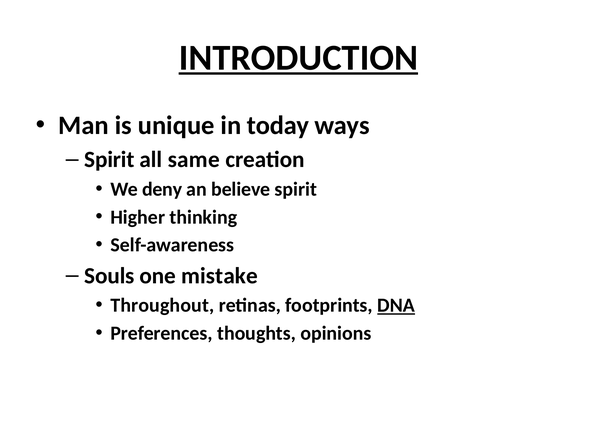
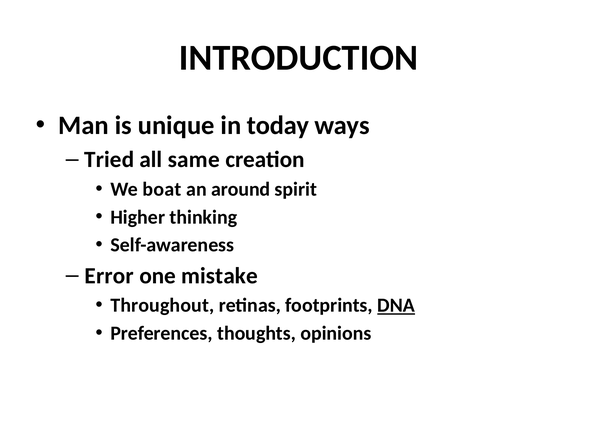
INTRODUCTION underline: present -> none (298, 58)
Spirit: Spirit -> Tried (109, 160)
deny: deny -> boat (162, 189)
believe: believe -> around (241, 189)
Souls: Souls -> Error (109, 276)
